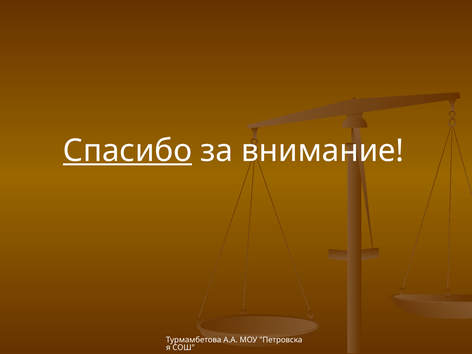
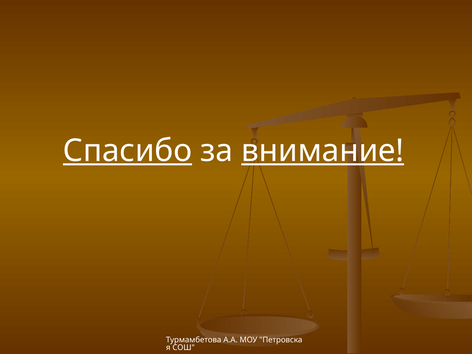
внимание underline: none -> present (323, 151)
